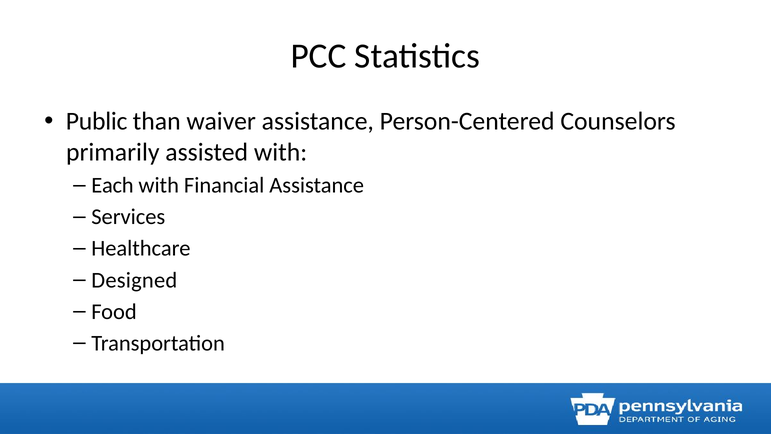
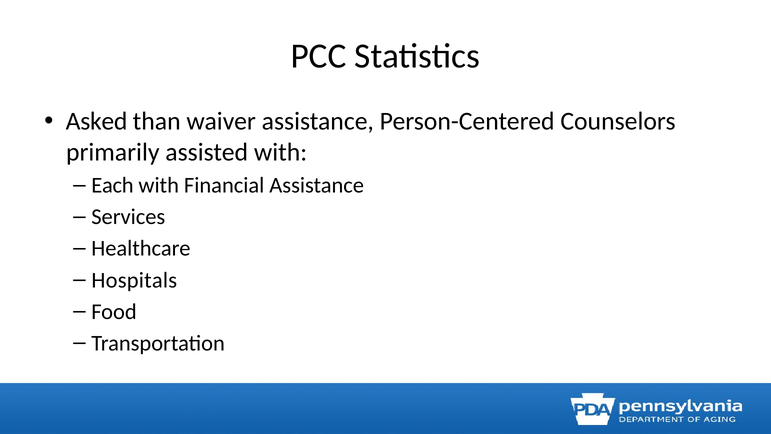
Public: Public -> Asked (97, 121)
Designed: Designed -> Hospitals (134, 280)
